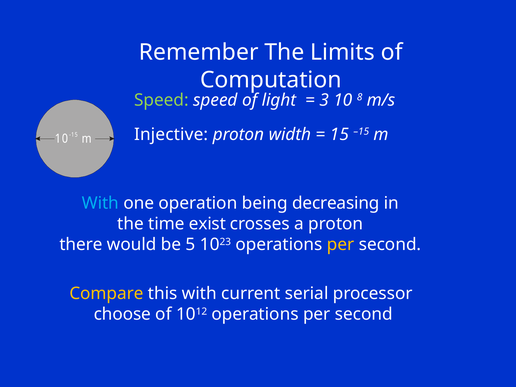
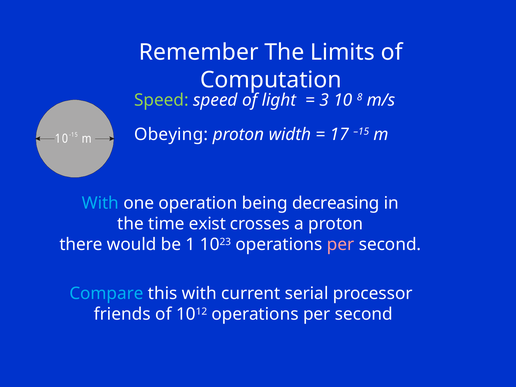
Injective: Injective -> Obeying (171, 134)
15: 15 -> 17 (339, 134)
5: 5 -> 1 (191, 245)
per colour: yellow -> pink (341, 245)
Compare colour: yellow -> light blue (106, 294)
choose: choose -> friends (122, 314)
